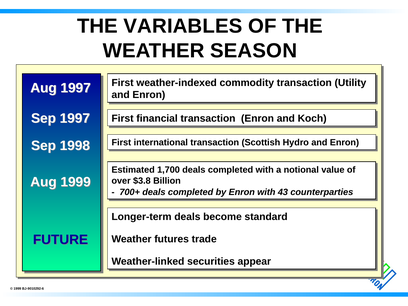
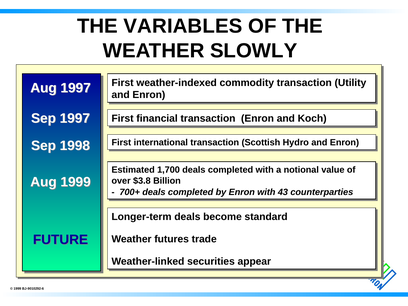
SEASON: SEASON -> SLOWLY (254, 51)
